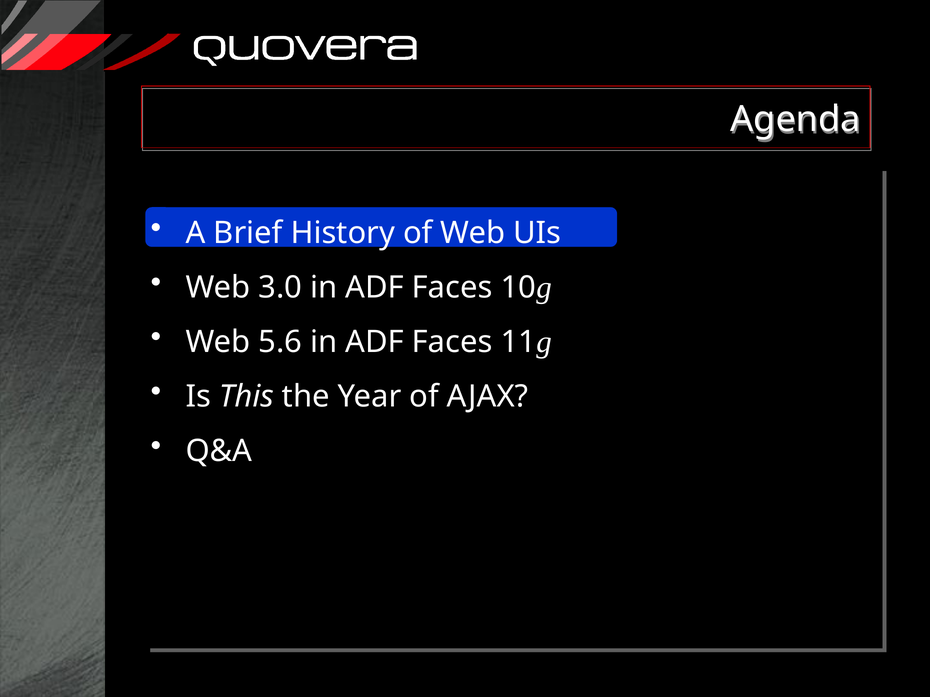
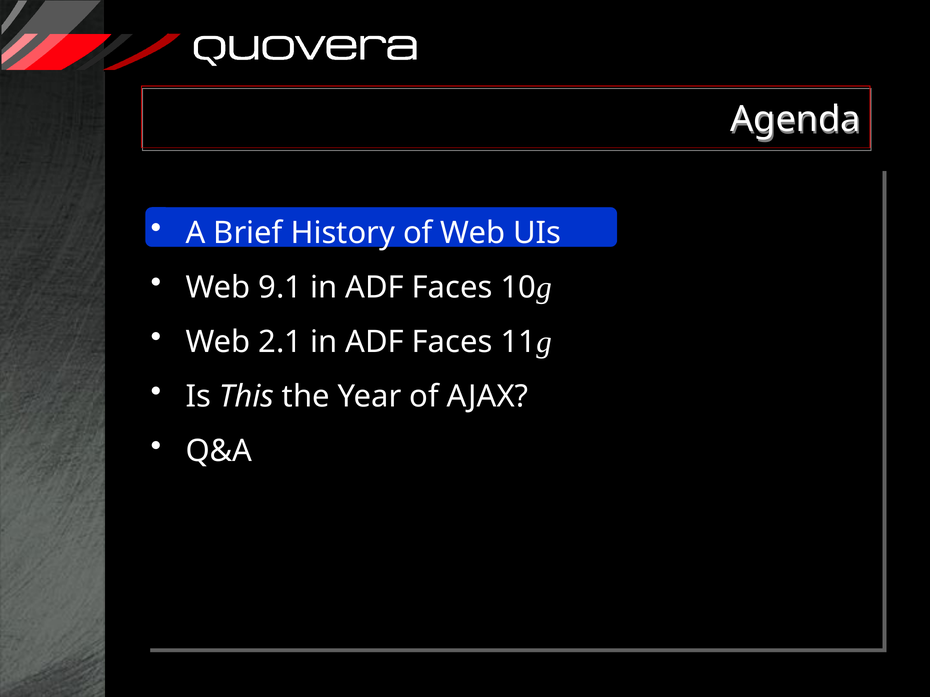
3.0: 3.0 -> 9.1 (280, 288)
5.6: 5.6 -> 2.1 (280, 342)
